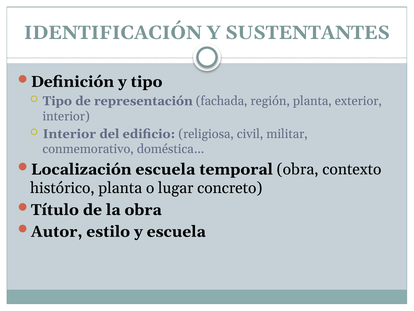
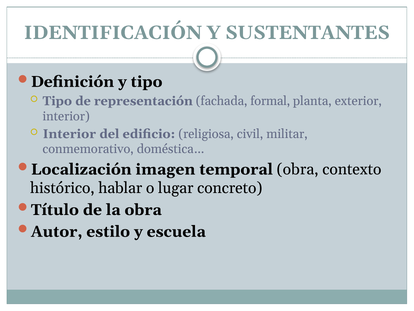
región: región -> formal (270, 101)
Localización escuela: escuela -> imagen (165, 169)
histórico planta: planta -> hablar (120, 188)
